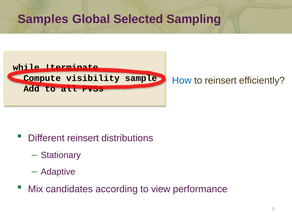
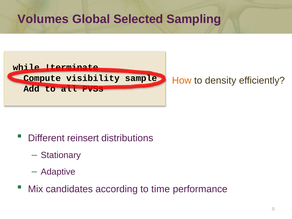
Samples: Samples -> Volumes (43, 19)
How colour: blue -> orange (182, 81)
to reinsert: reinsert -> density (221, 81)
view: view -> time (161, 189)
